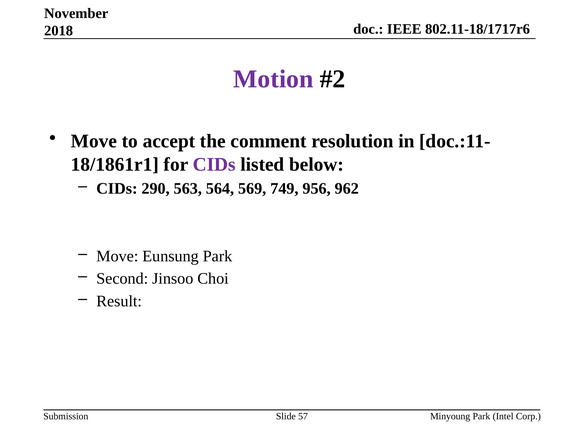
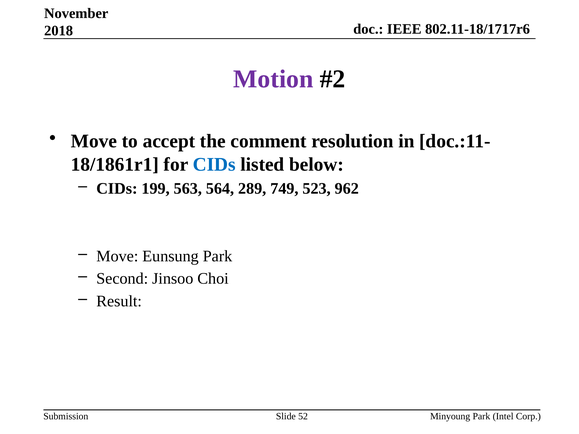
CIDs colour: purple -> blue (214, 164)
290: 290 -> 199 (156, 189)
569: 569 -> 289 (252, 189)
956: 956 -> 523 (317, 189)
57: 57 -> 52 (303, 416)
